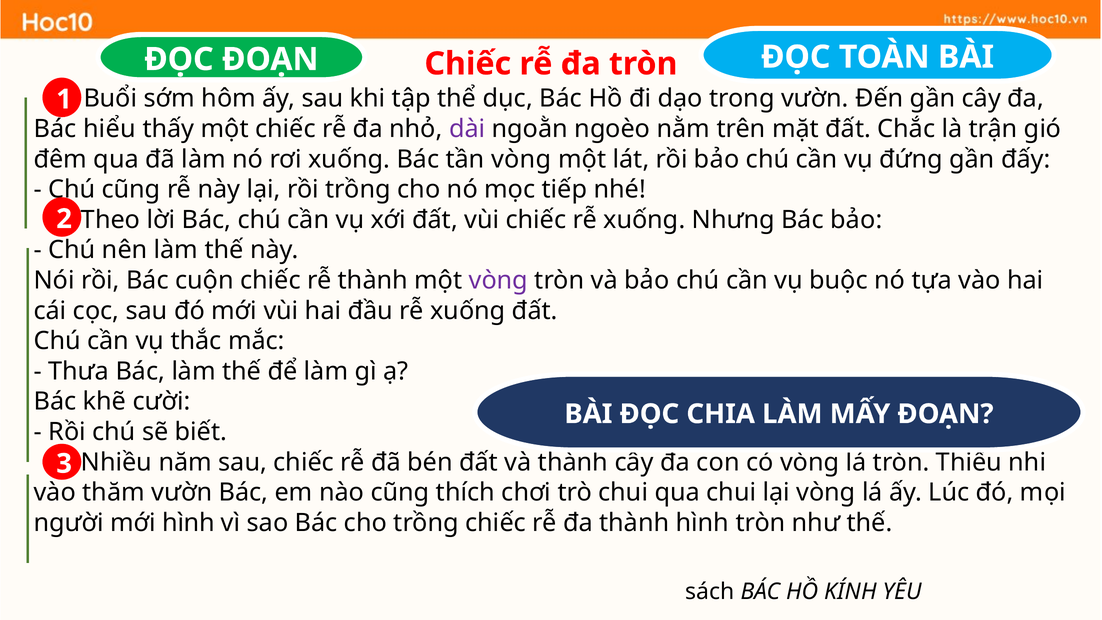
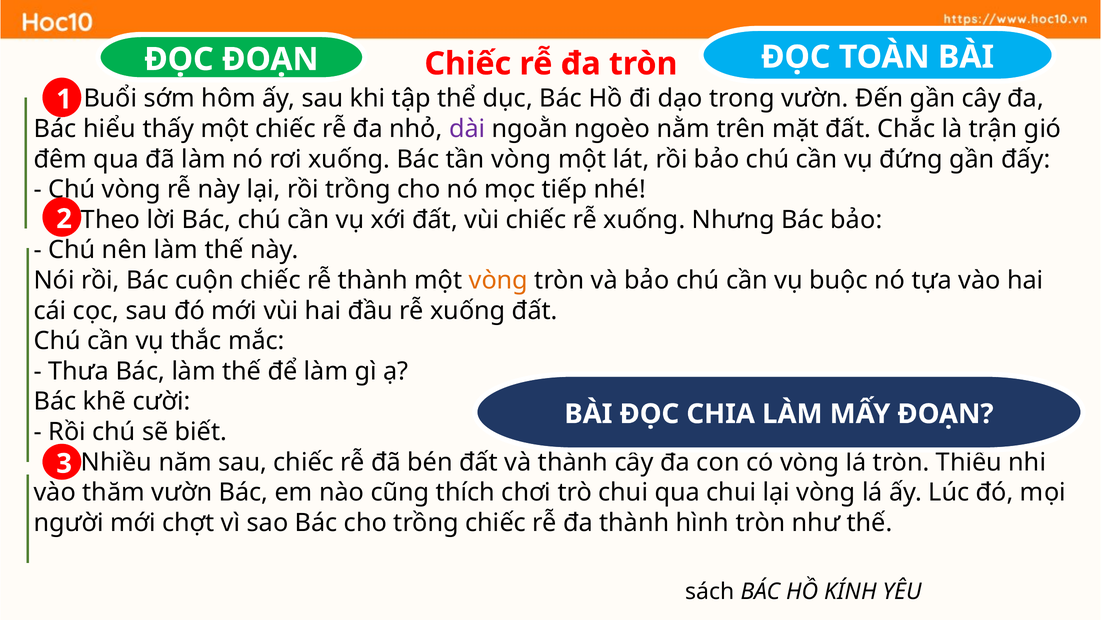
cũng: cũng -> vòng (131, 190)
vòng colour: purple -> orange (498, 280)
mới hình: hình -> chợt (188, 523)
